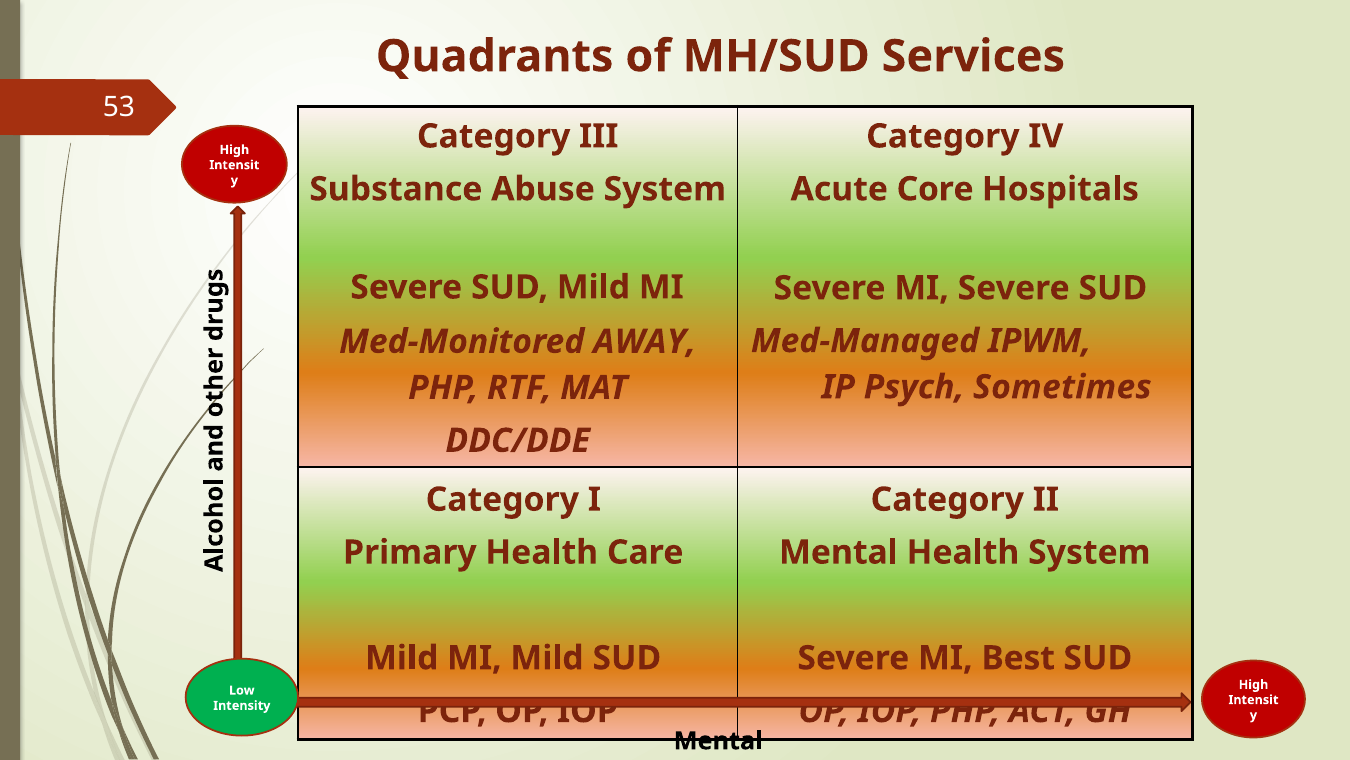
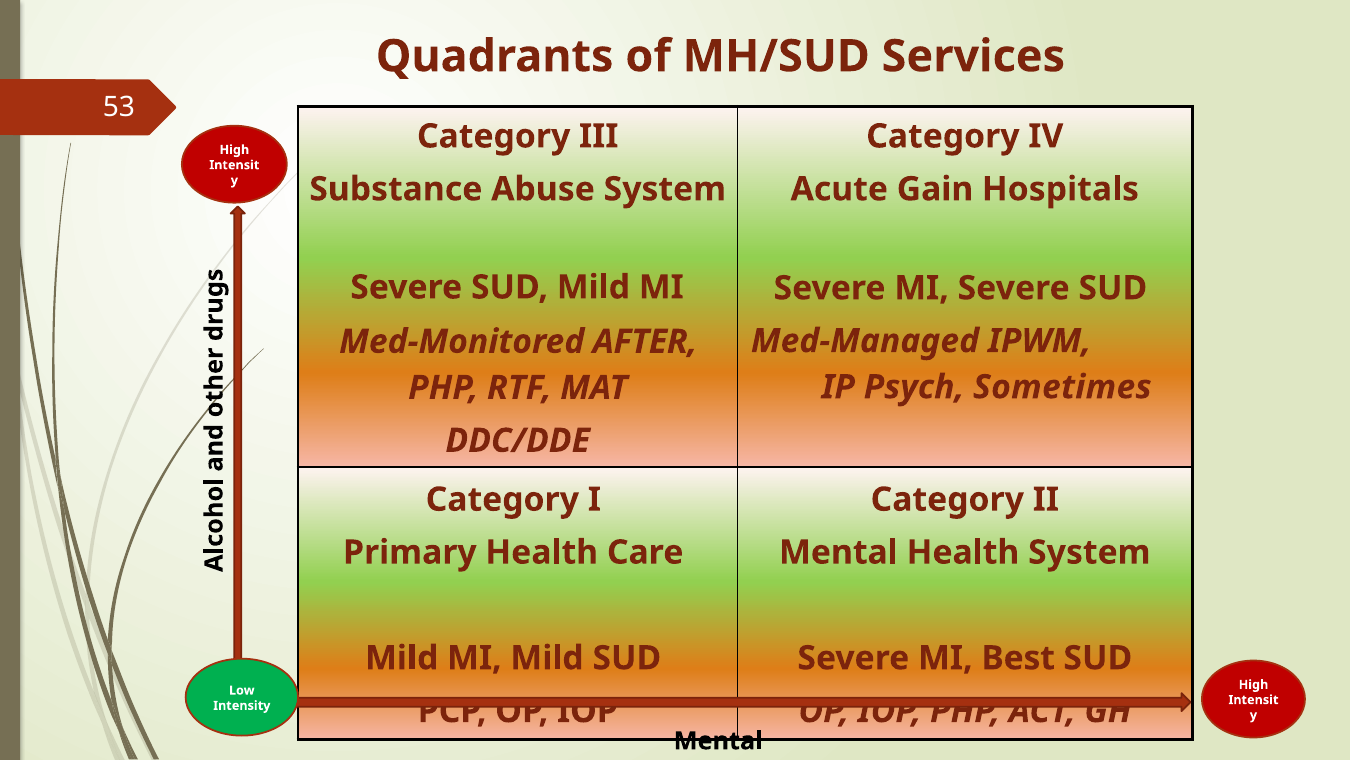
Core: Core -> Gain (935, 189)
AWAY: AWAY -> AFTER (645, 341)
